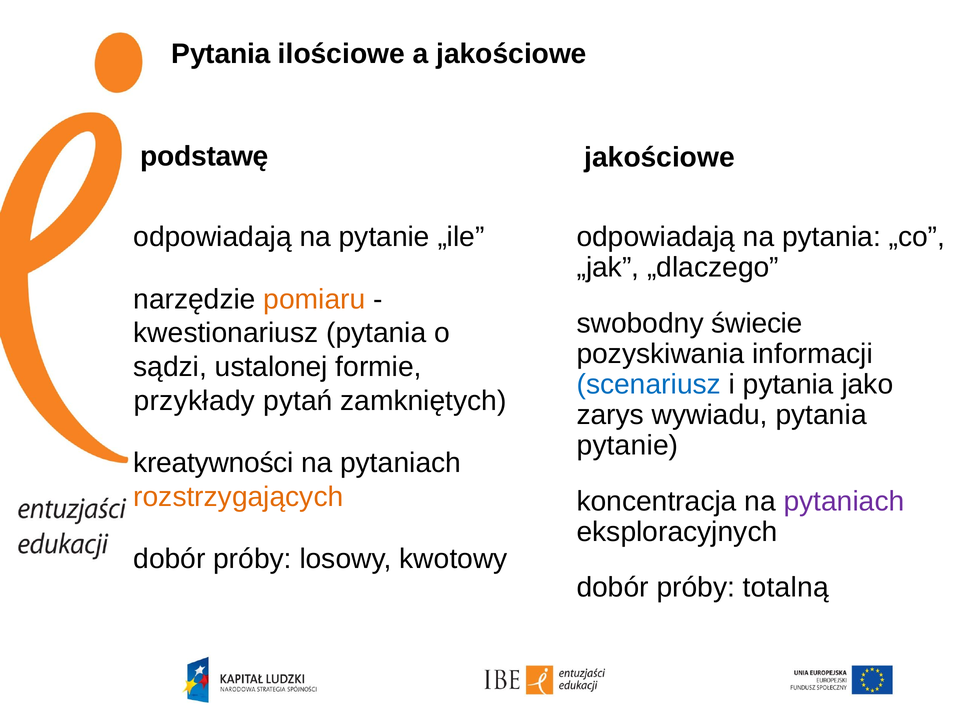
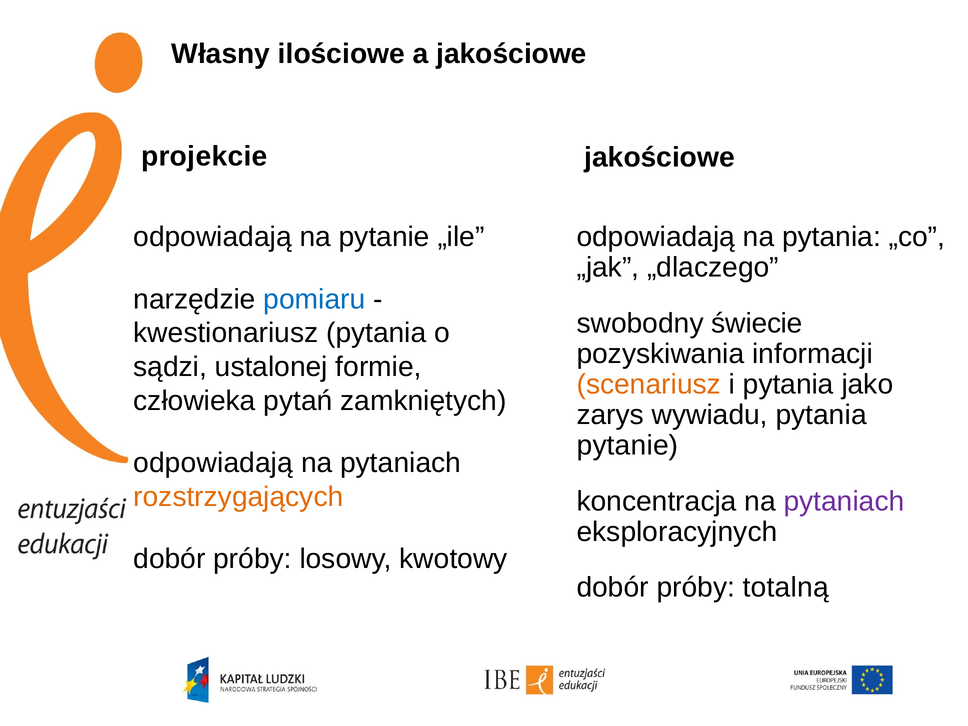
Pytania: Pytania -> Własny (221, 54)
podstawę: podstawę -> projekcie (204, 156)
pomiaru colour: orange -> blue (314, 299)
scenariusz colour: blue -> orange (649, 384)
przykłady: przykłady -> człowieka (194, 401)
kreatywności: kreatywności -> odpowiadają (213, 463)
